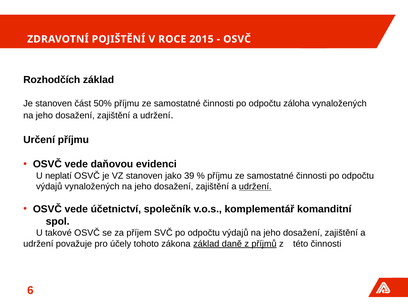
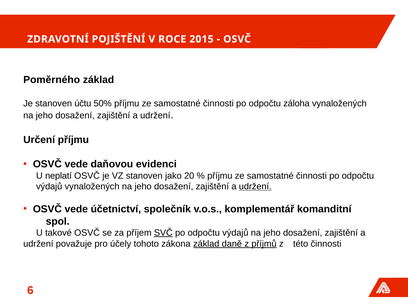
Rozhodčích: Rozhodčích -> Poměrného (52, 80)
část: část -> účtu (83, 104)
39: 39 -> 20 (189, 176)
SVČ underline: none -> present (163, 233)
